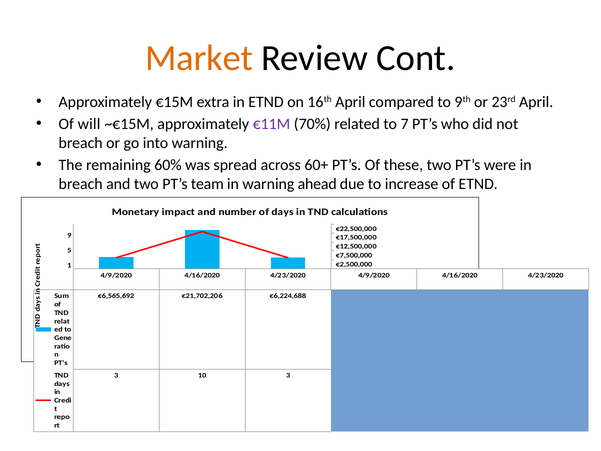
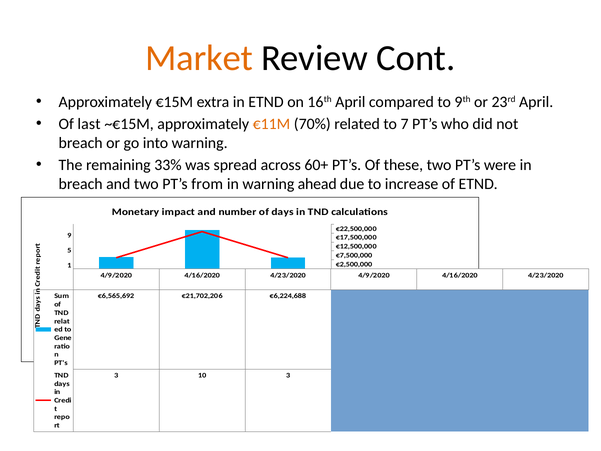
will: will -> last (89, 124)
€11M colour: purple -> orange (271, 124)
60%: 60% -> 33% (168, 165)
team: team -> from (207, 184)
